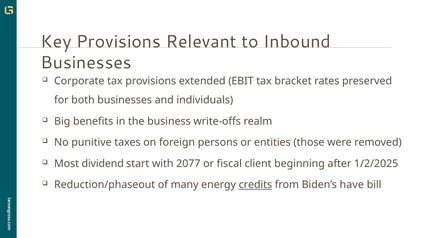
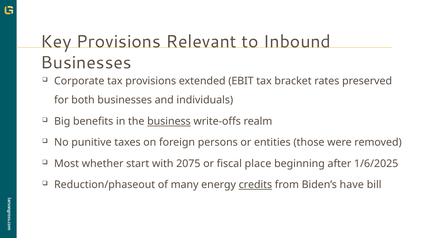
business underline: none -> present (169, 122)
dividend: dividend -> whether (103, 164)
2077: 2077 -> 2075 (188, 164)
client: client -> place (258, 164)
1/2/2025: 1/2/2025 -> 1/6/2025 (376, 164)
